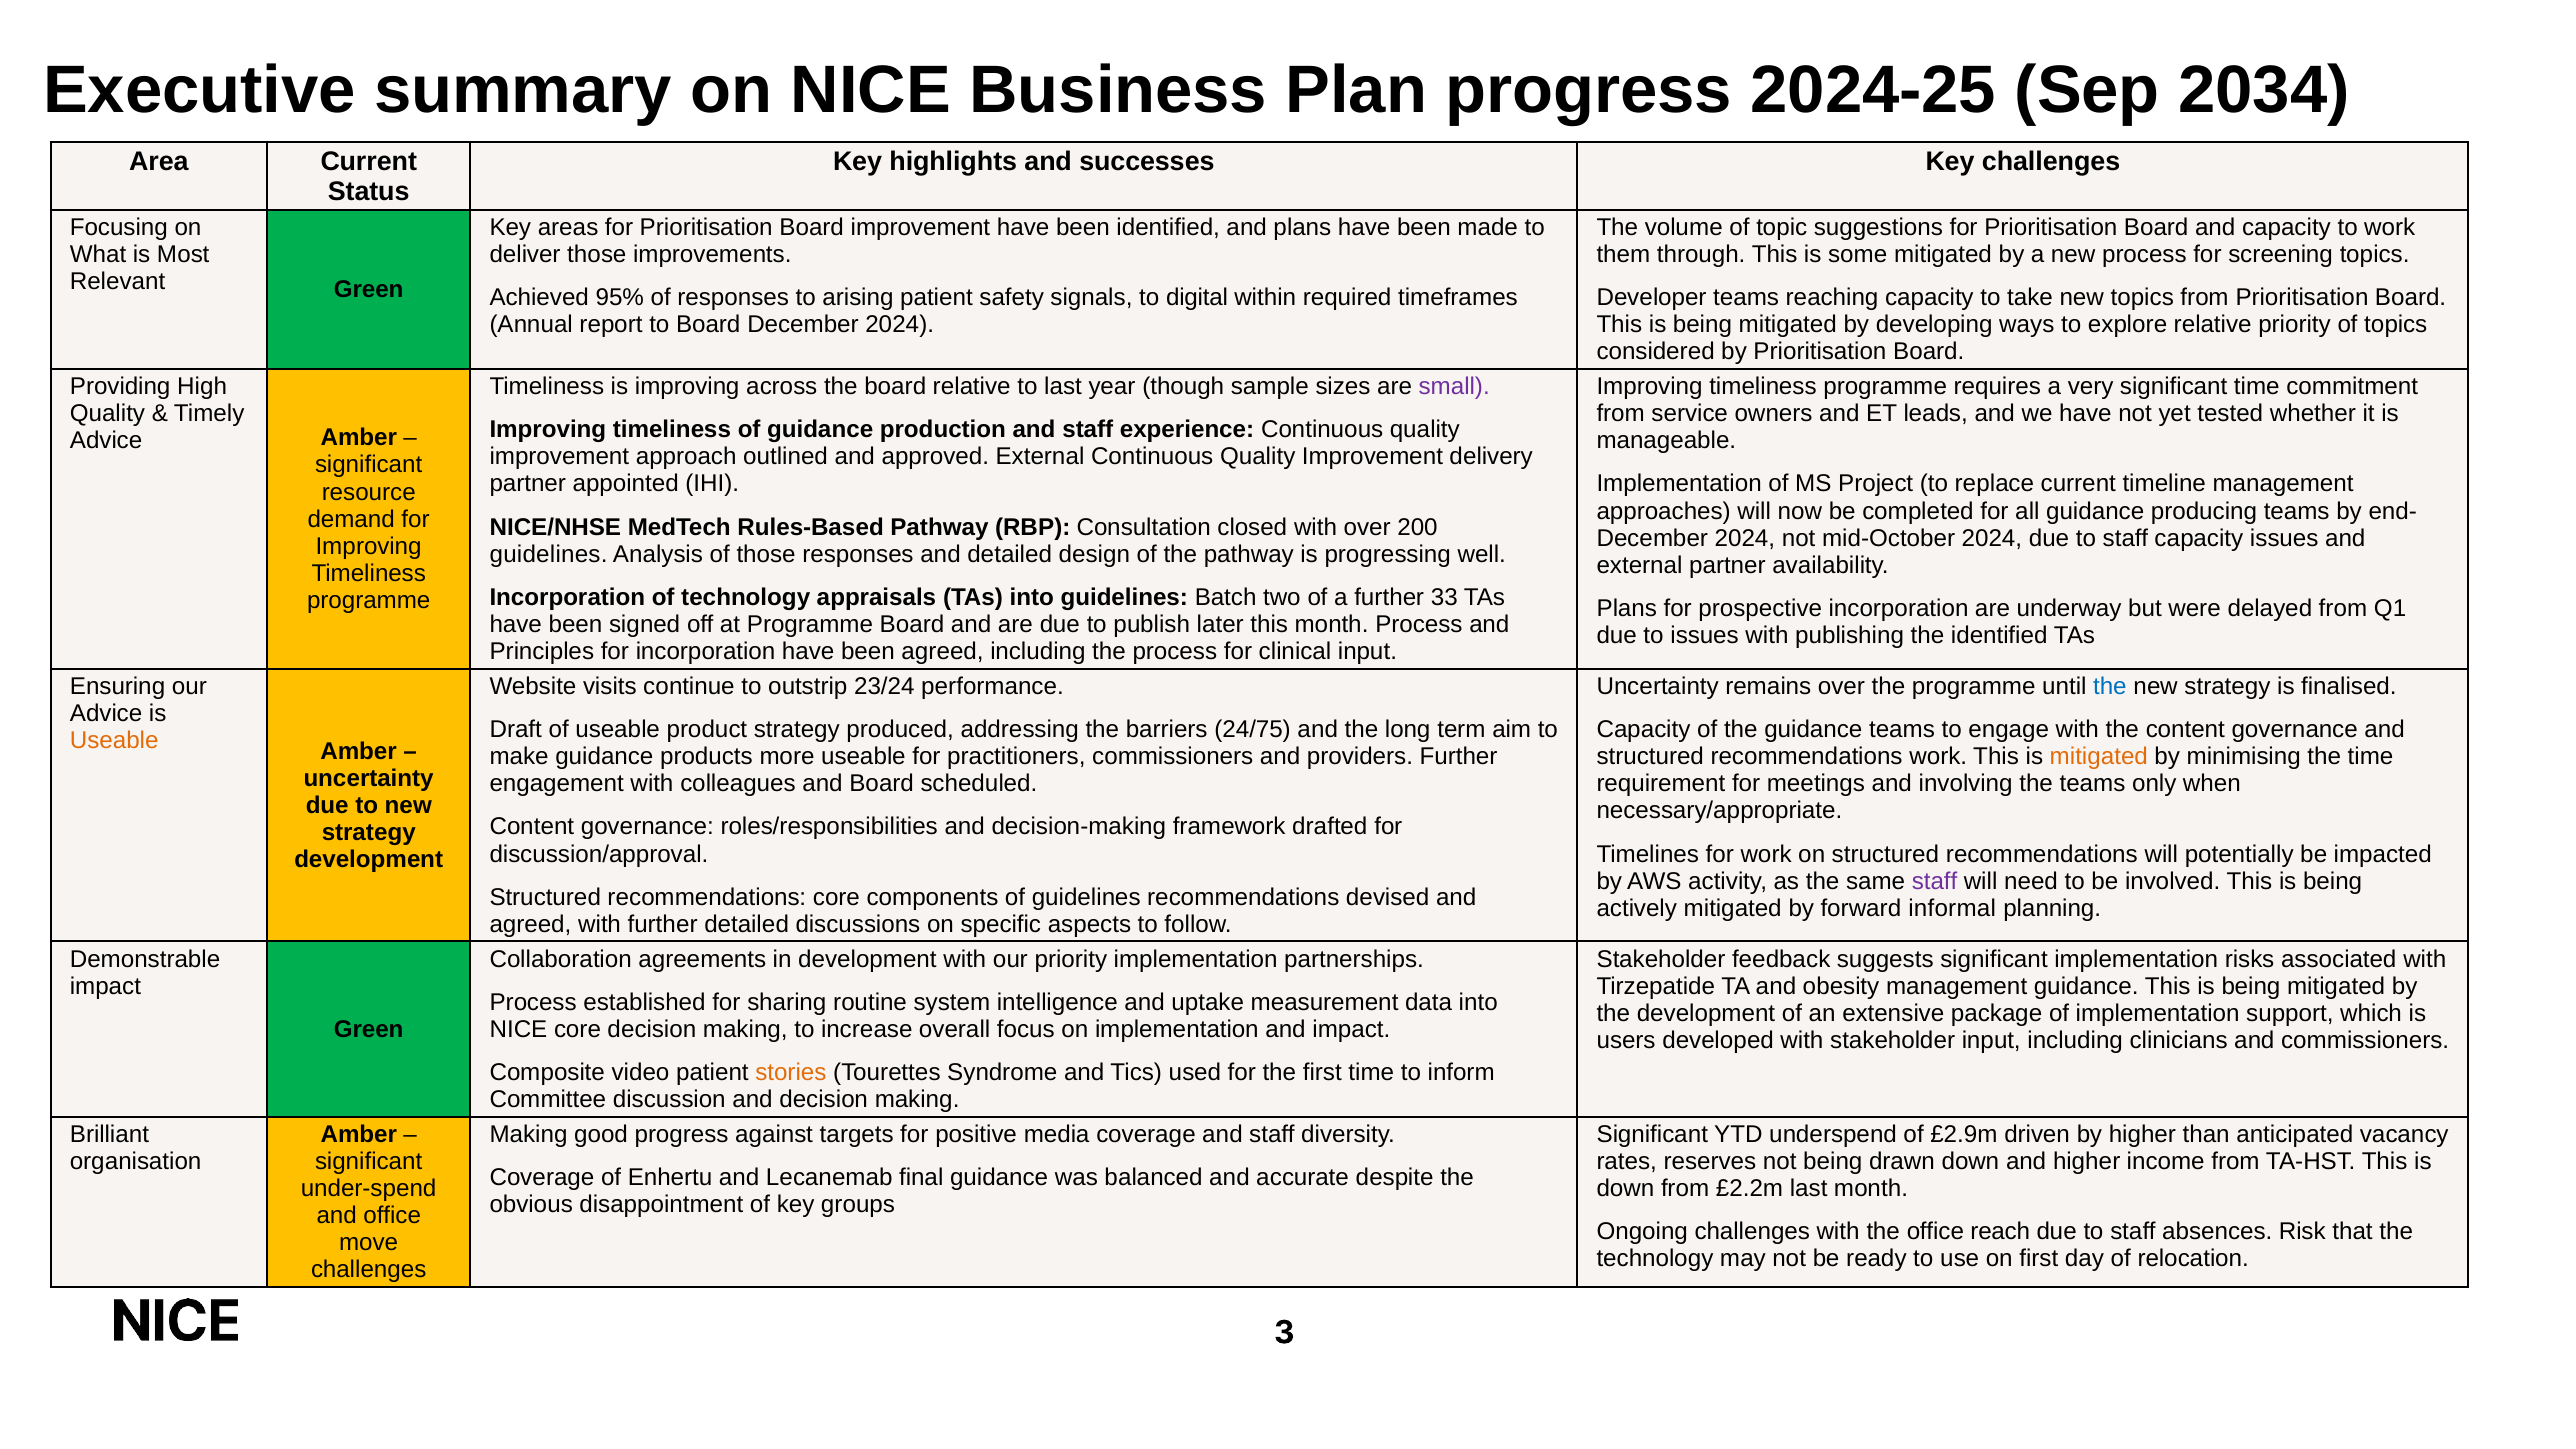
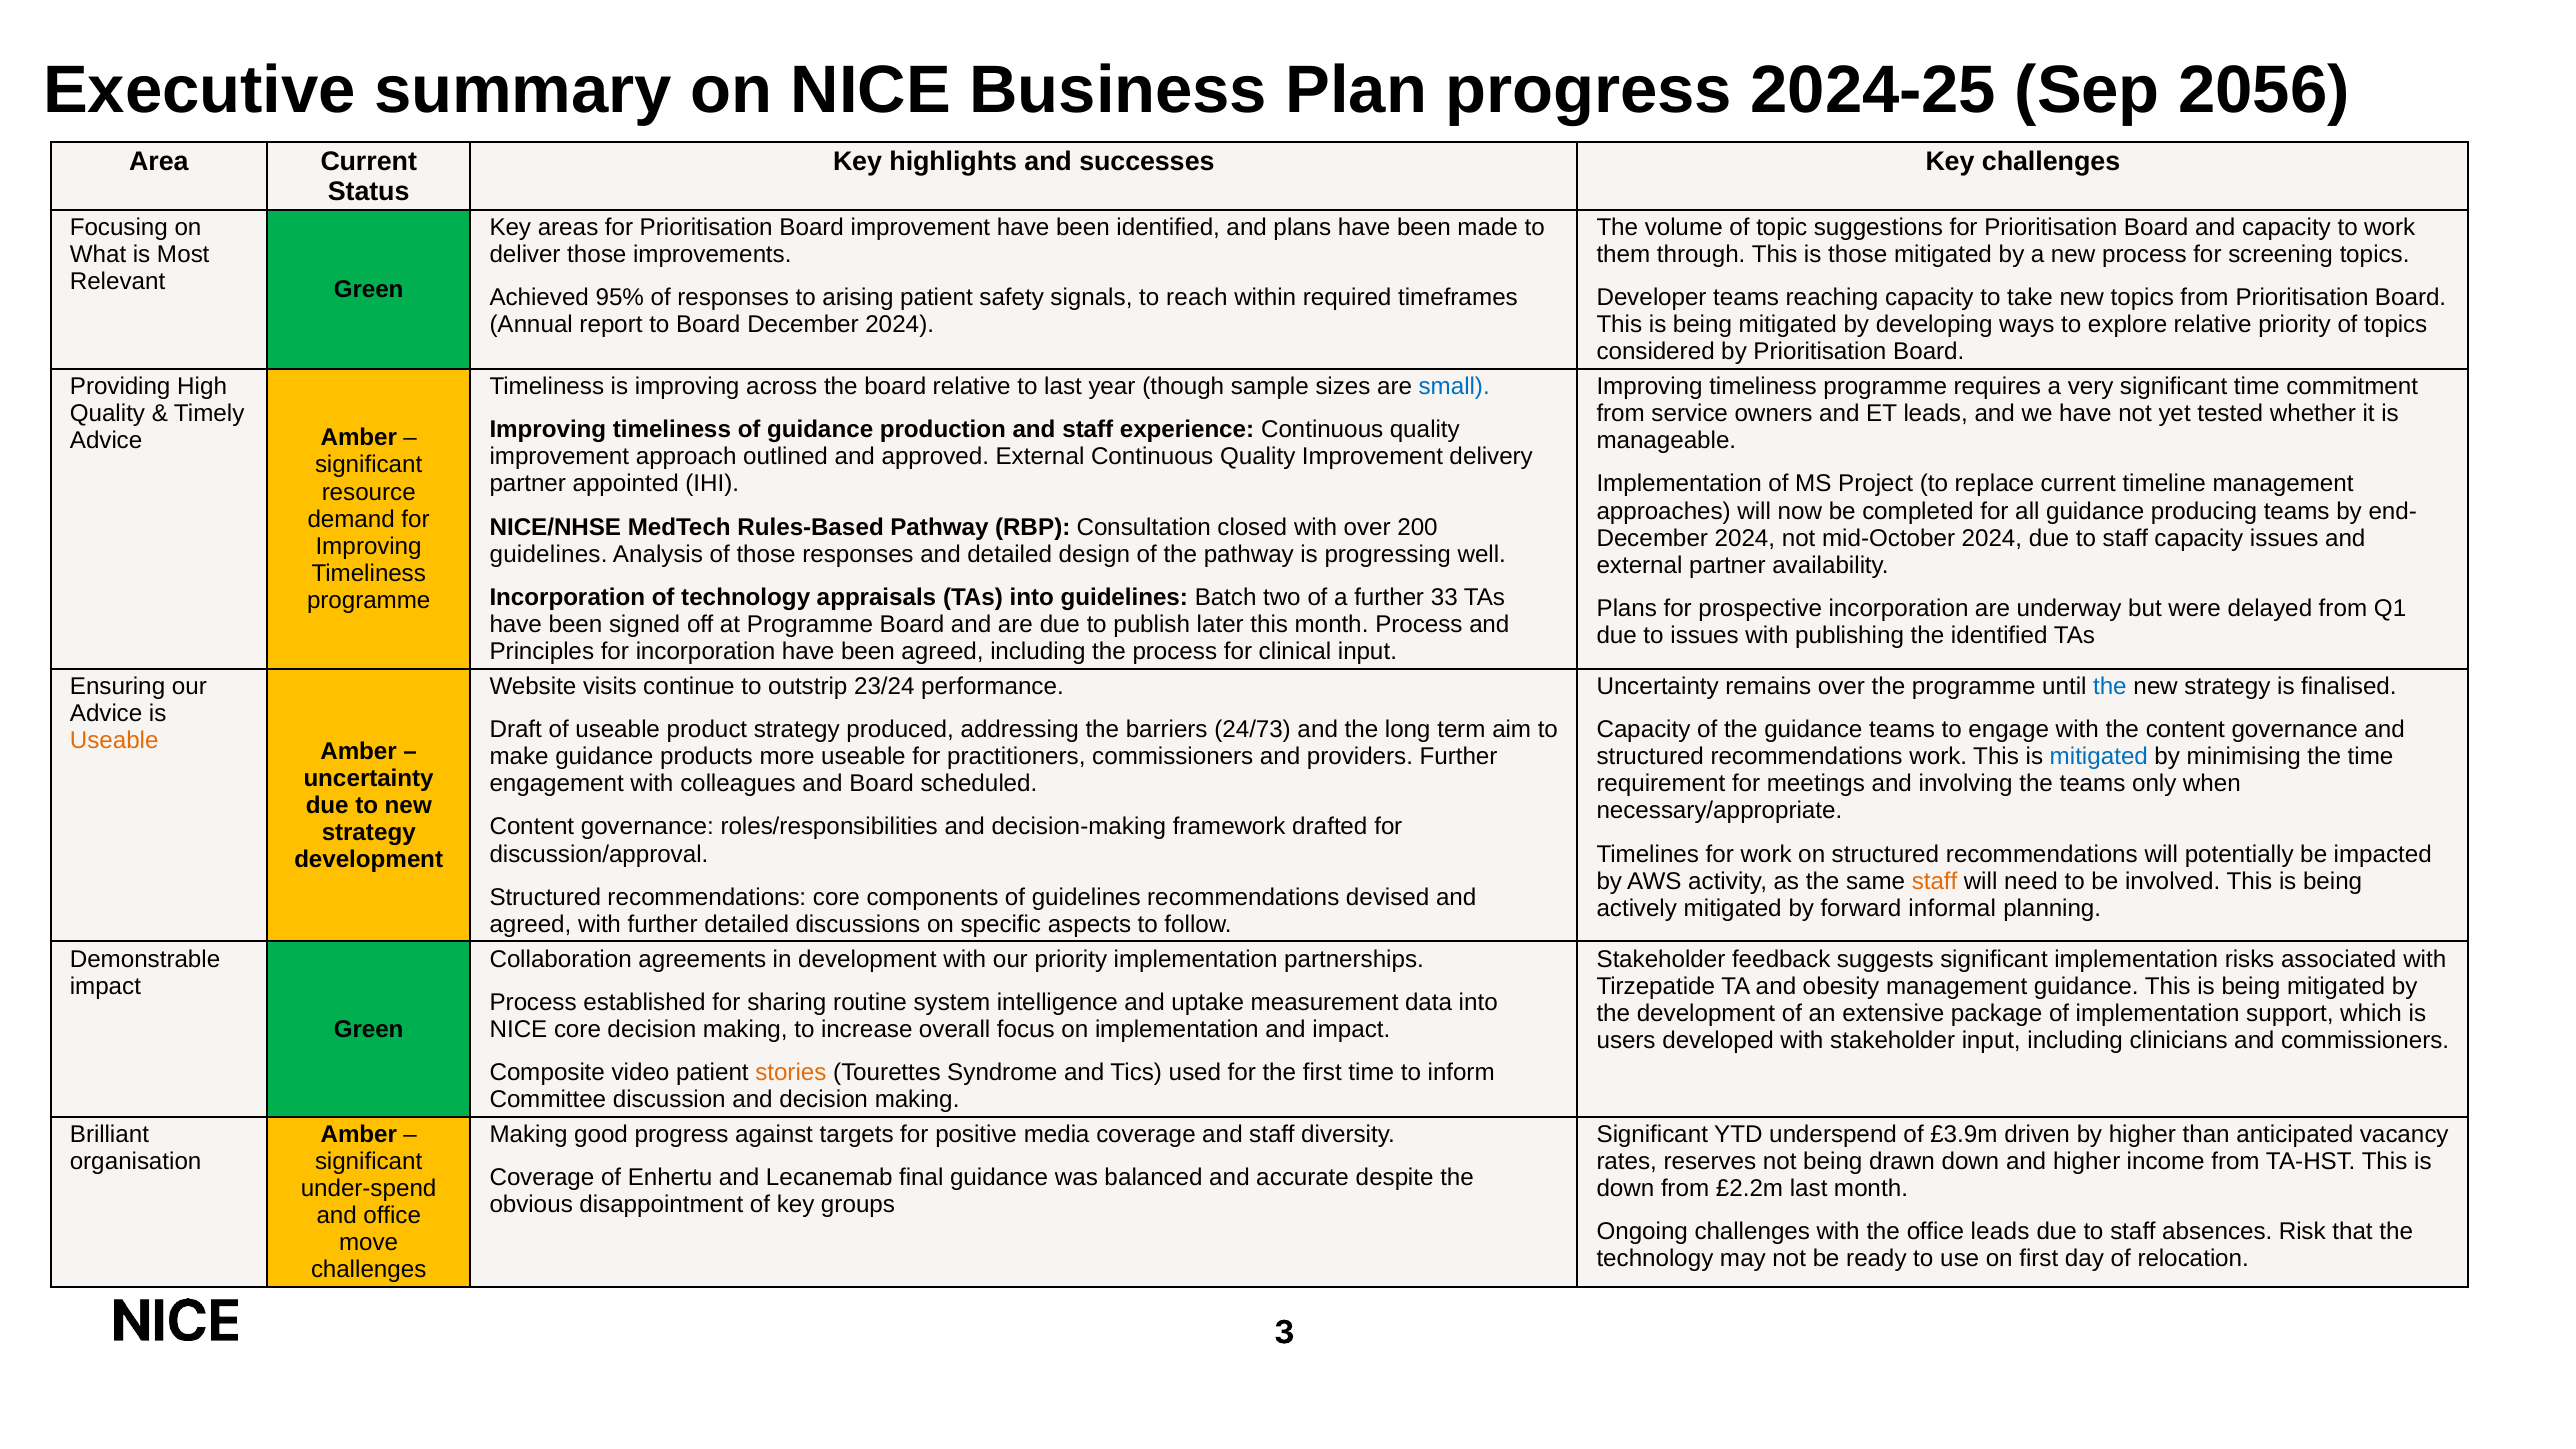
2034: 2034 -> 2056 (2264, 91)
is some: some -> those (1858, 255)
digital: digital -> reach (1197, 298)
small colour: purple -> blue (1454, 387)
24/75: 24/75 -> 24/73 (1253, 730)
mitigated colour: orange -> blue (2099, 757)
staff colour: purple -> orange (1935, 881)
£2.9m: £2.9m -> £3.9m (1964, 1134)
office reach: reach -> leads (2000, 1232)
